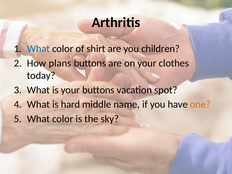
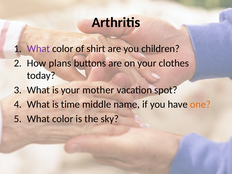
What colour: blue -> purple (38, 49)
your buttons: buttons -> mother (98, 90)
hard: hard -> time (70, 104)
